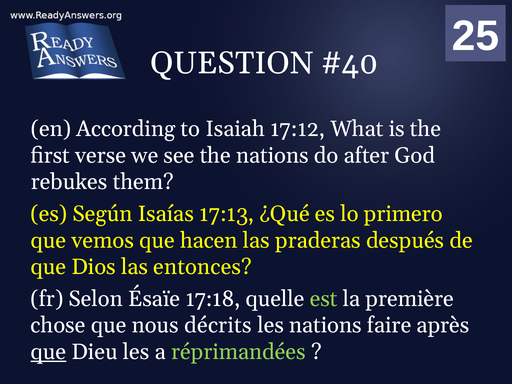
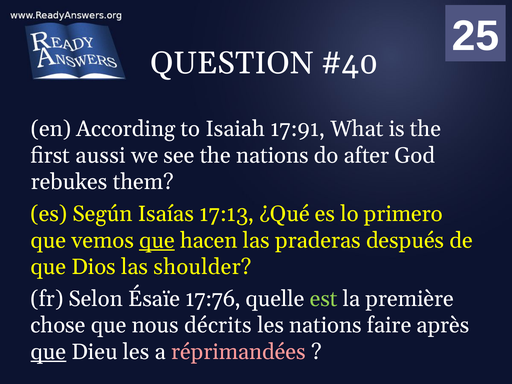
17:12: 17:12 -> 17:91 (298, 129)
verse: verse -> aussi (101, 155)
que underline: none -> present (157, 240)
entonces: entonces -> shoulder (203, 267)
17:18: 17:18 -> 17:76 (213, 299)
réprimandées colour: light green -> pink (238, 352)
